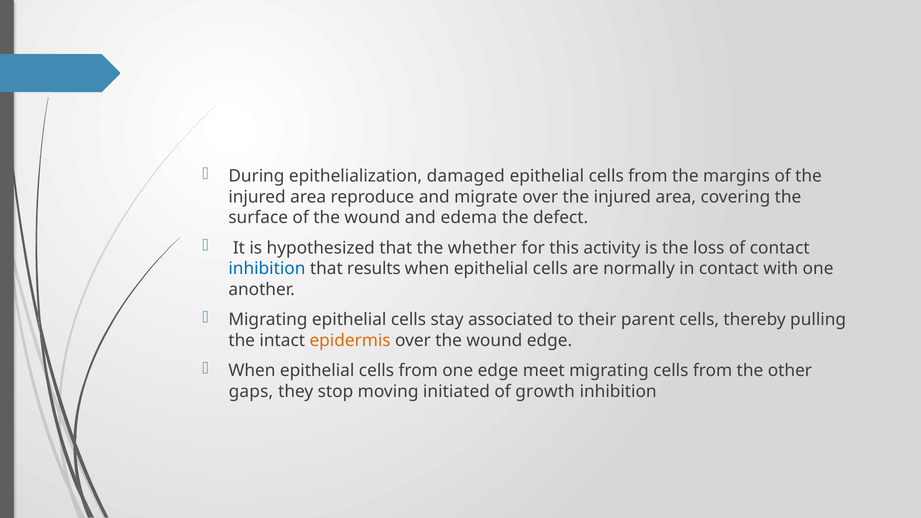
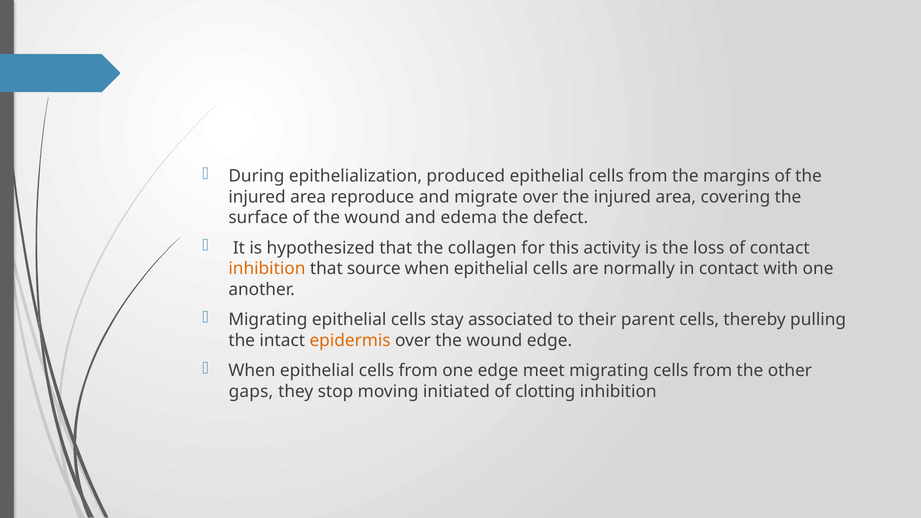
damaged: damaged -> produced (466, 176)
whether: whether -> collagen (482, 248)
inhibition colour: blue -> orange (267, 269)
results: results -> source (374, 269)
growth: growth -> clotting (545, 392)
